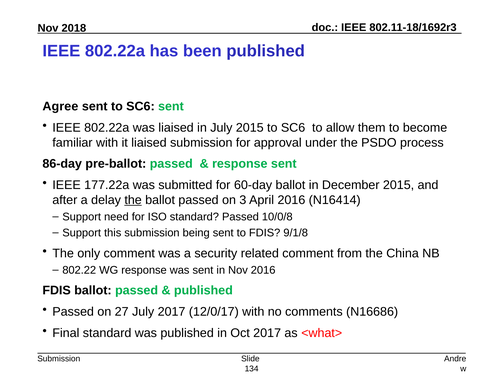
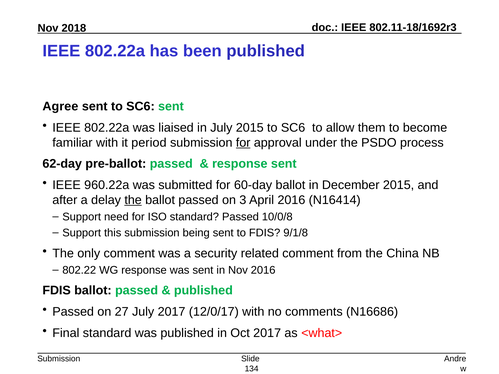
it liaised: liaised -> period (149, 143)
for underline: none -> present (243, 143)
86-day: 86-day -> 62-day (62, 164)
177.22a: 177.22a -> 960.22a (107, 185)
